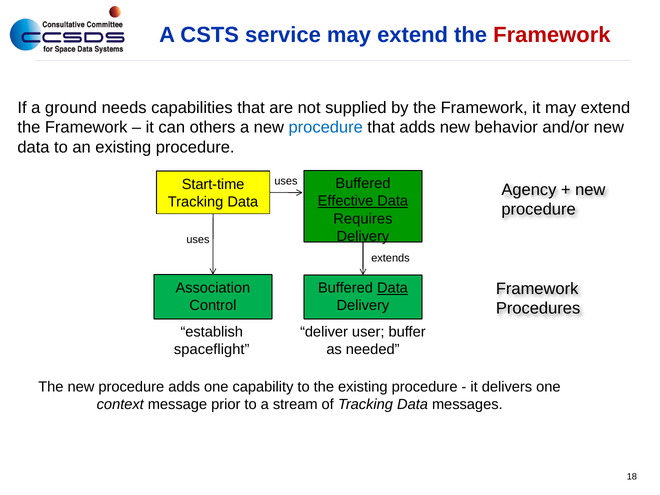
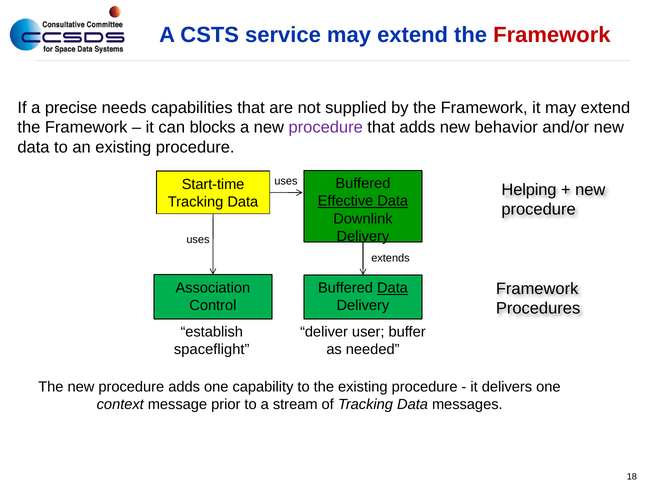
ground: ground -> precise (71, 108)
others: others -> blocks (213, 127)
procedure colour: blue -> purple (326, 127)
Agency: Agency -> Helping (529, 190)
Requires: Requires -> Downlink (363, 219)
